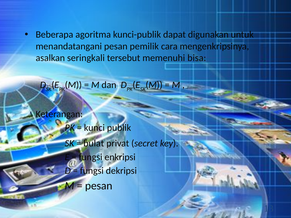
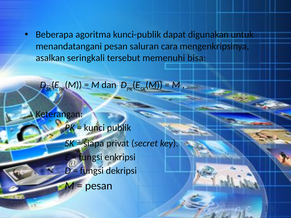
pemilik: pemilik -> saluran (144, 46)
bulat: bulat -> siapa (94, 143)
